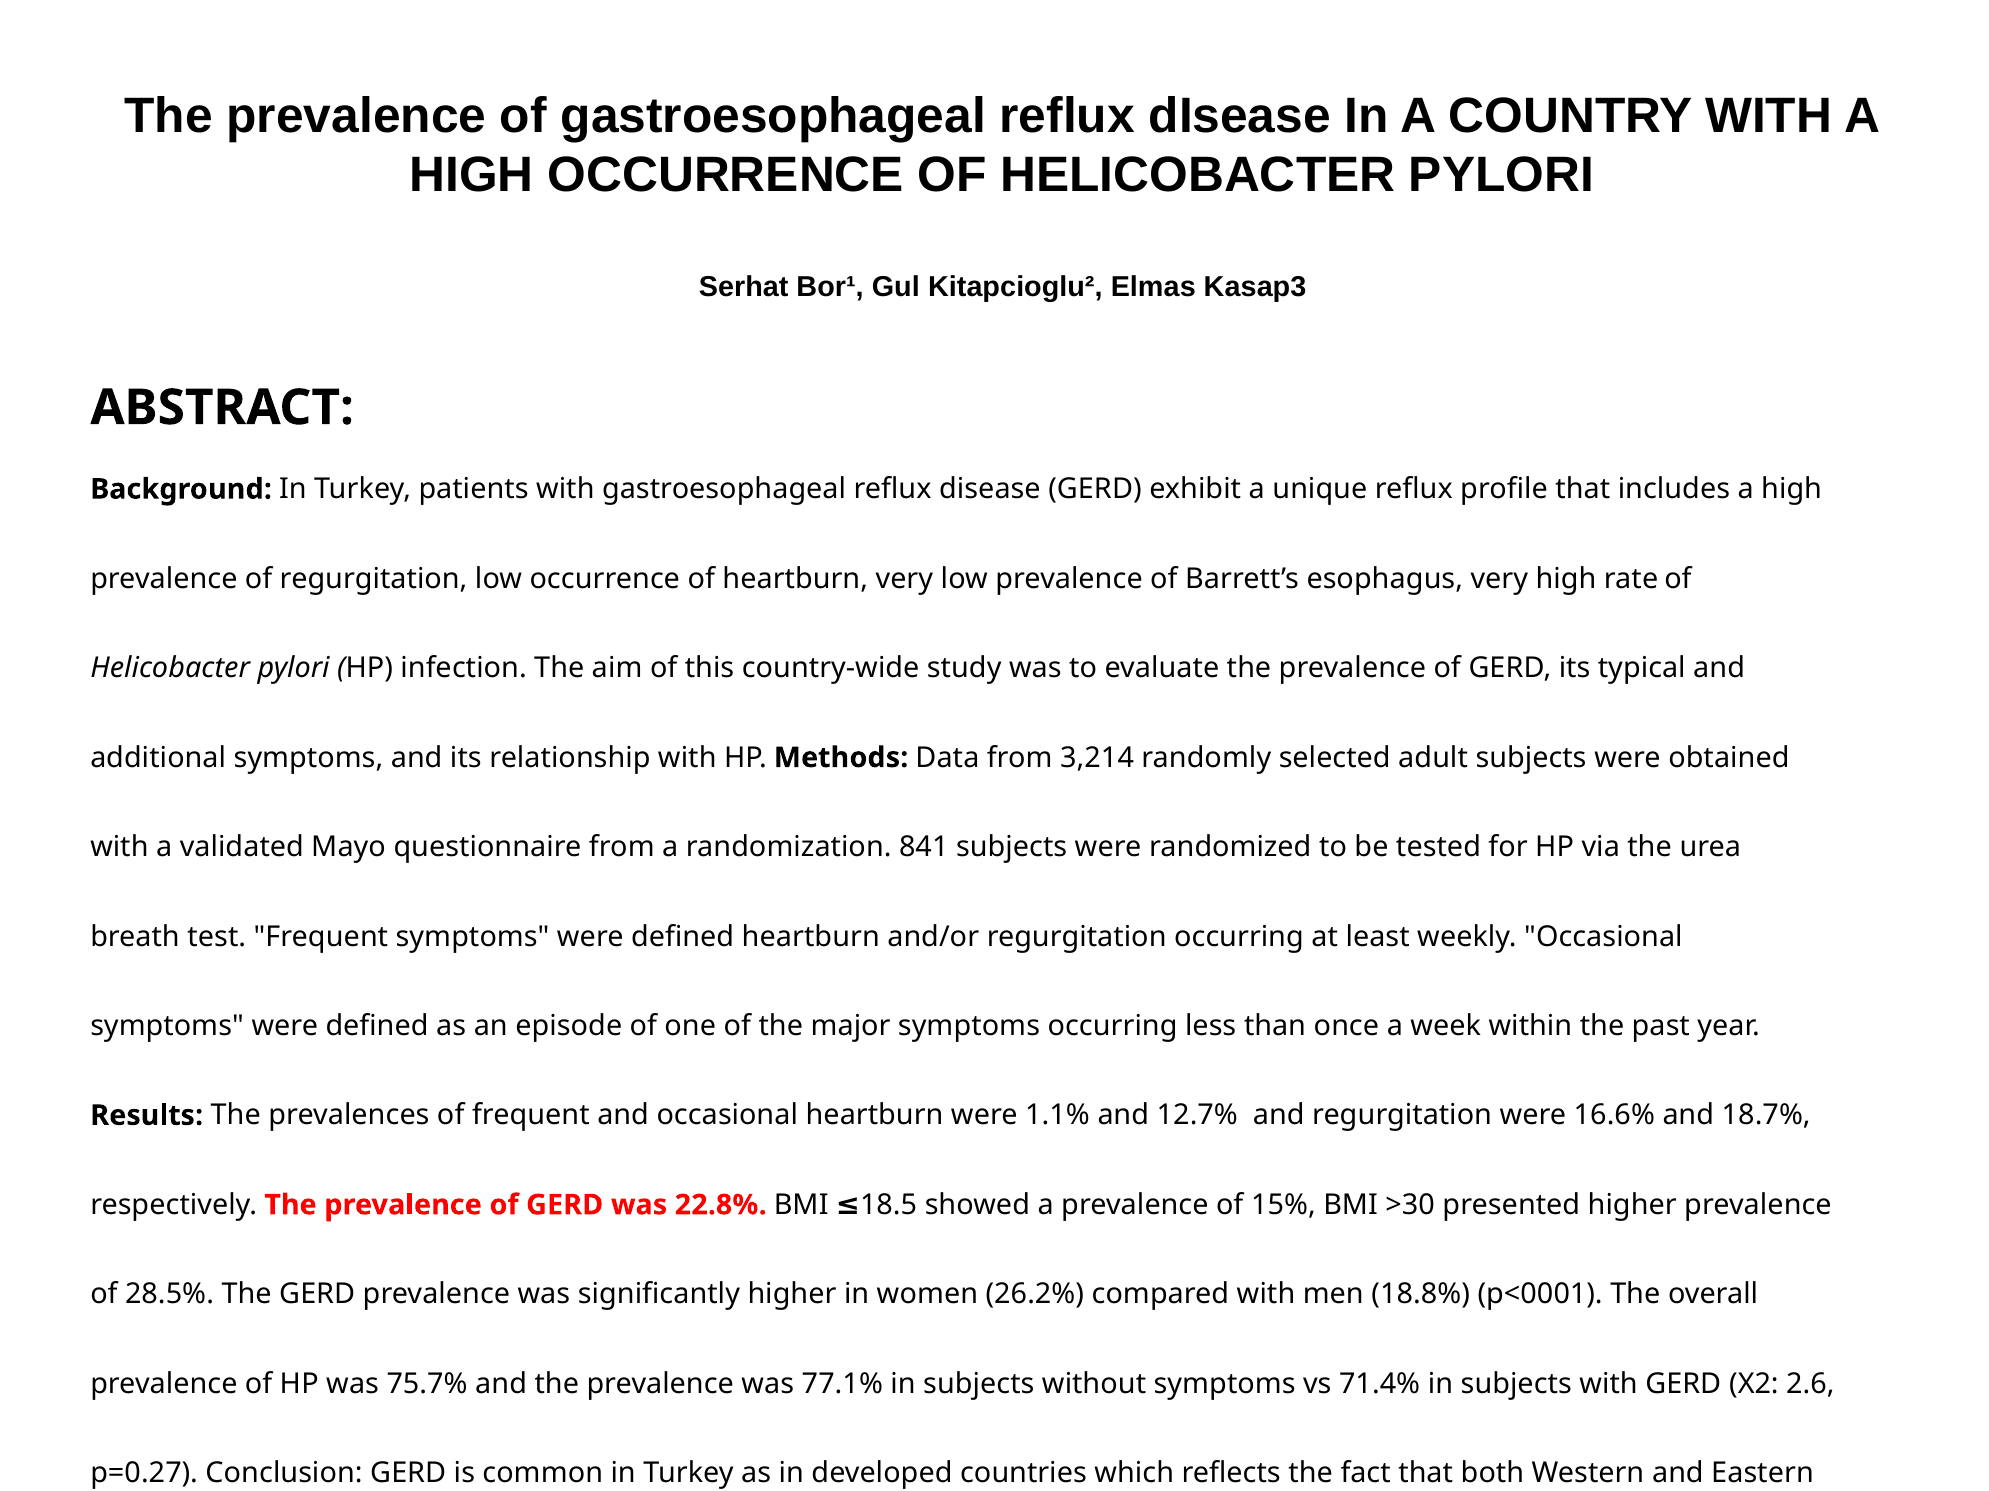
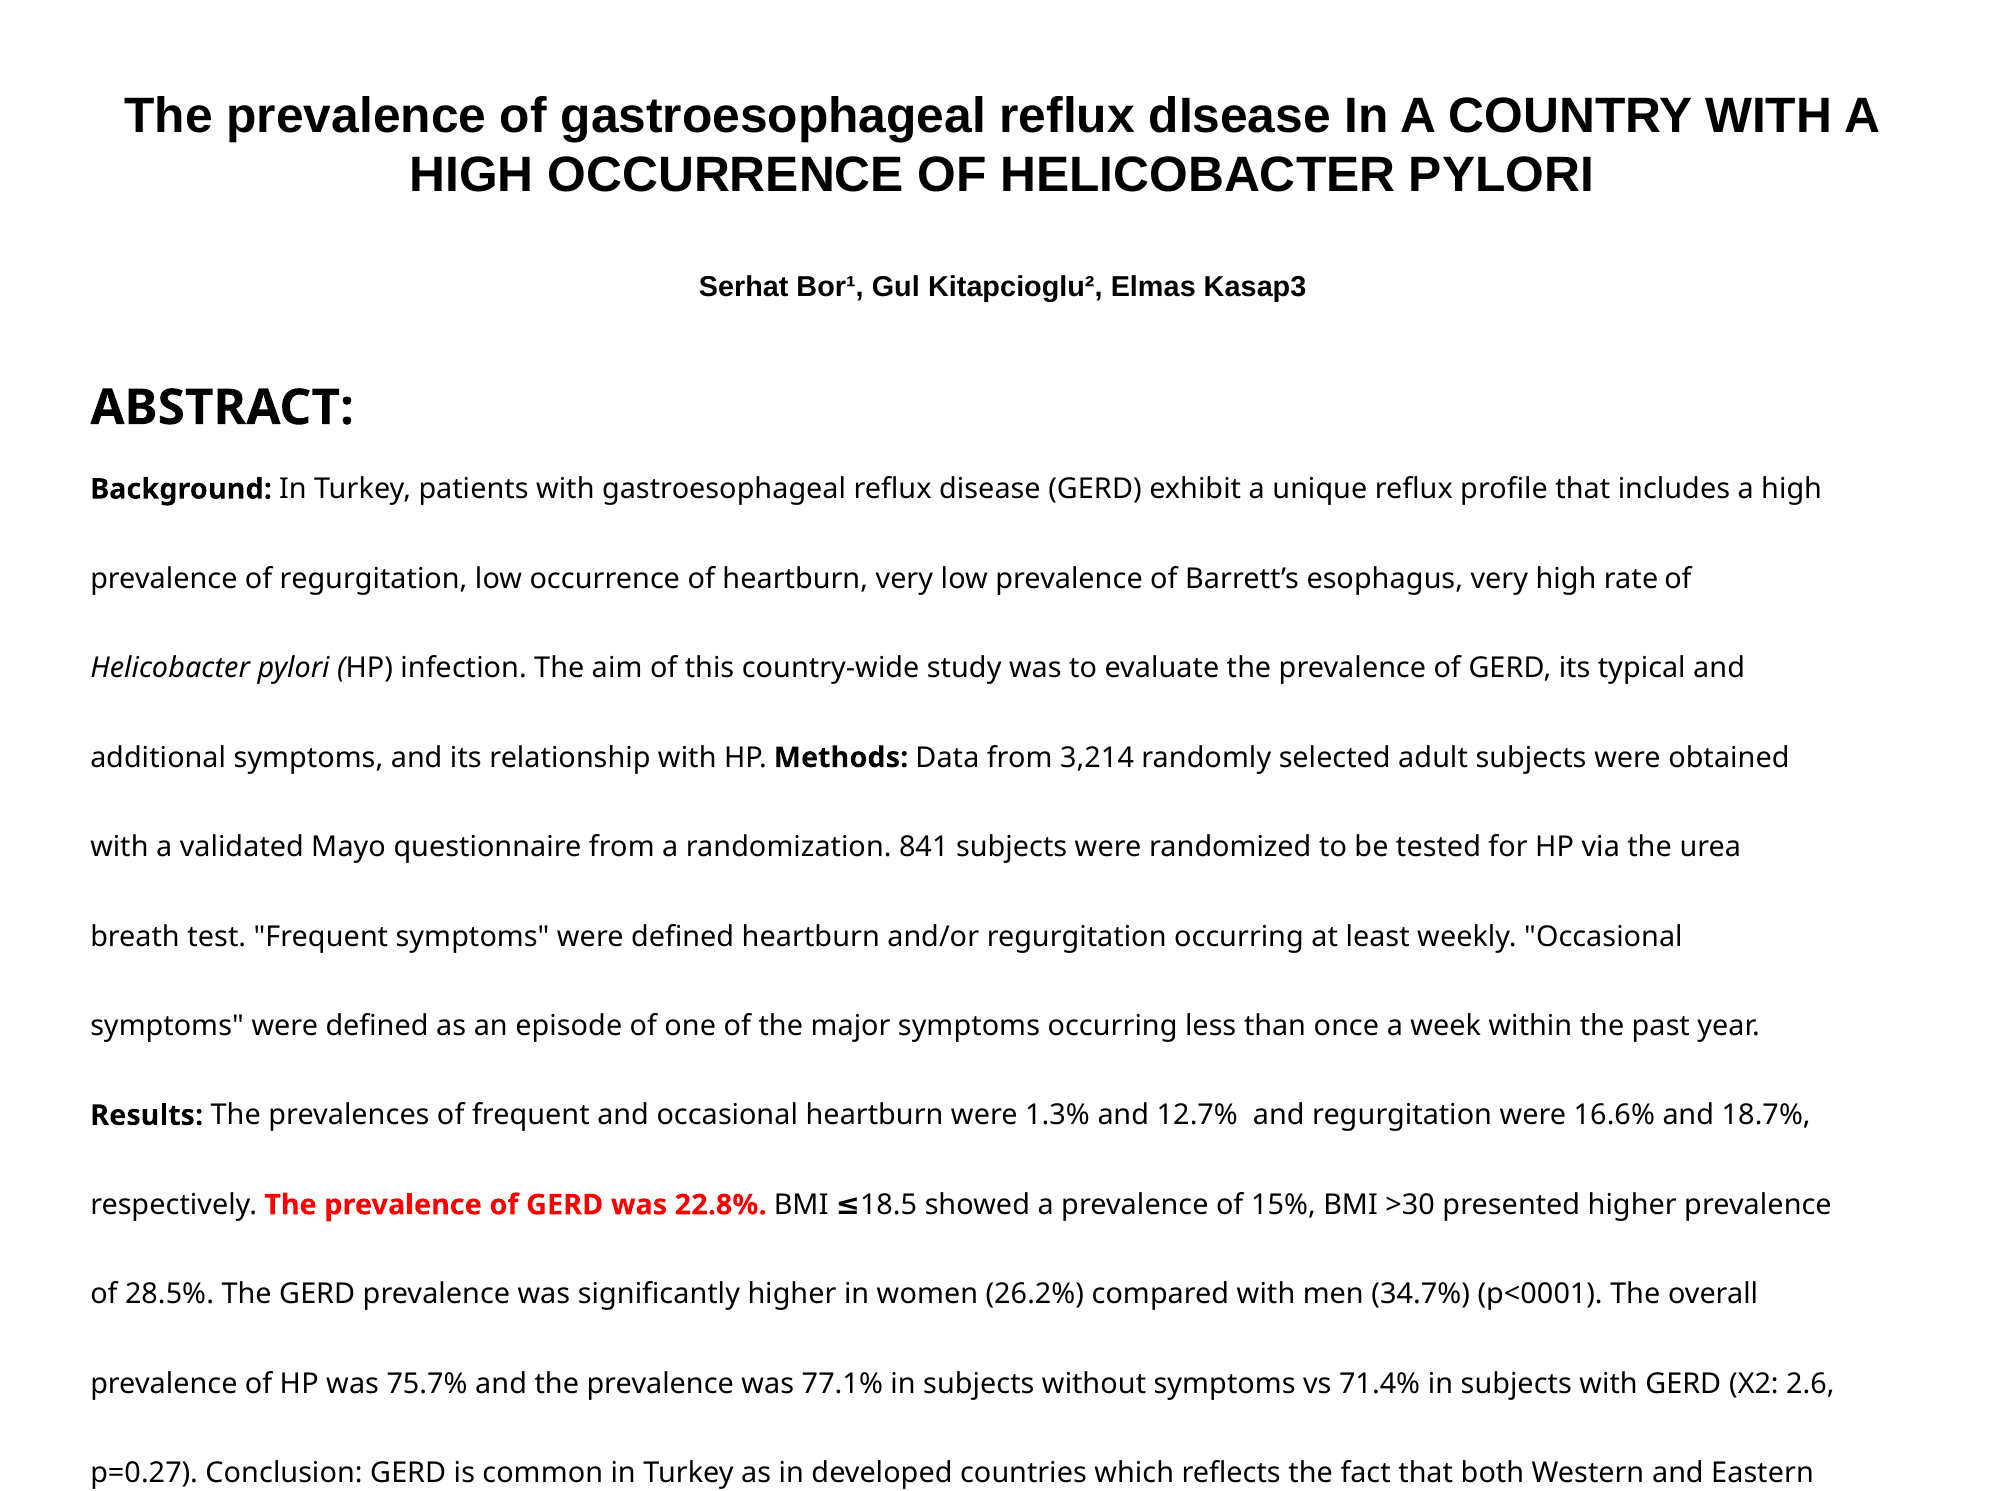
1.1%: 1.1% -> 1.3% (1058, 1116)
18.8%: 18.8% -> 34.7% (1421, 1295)
